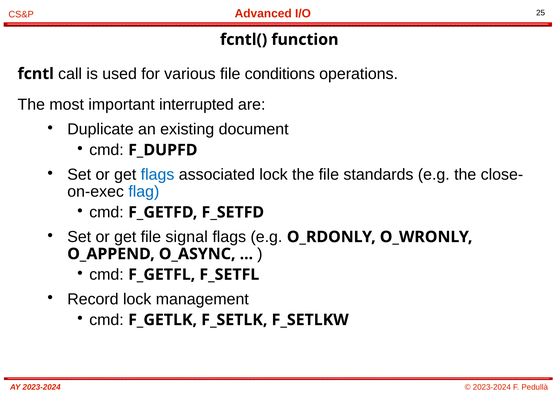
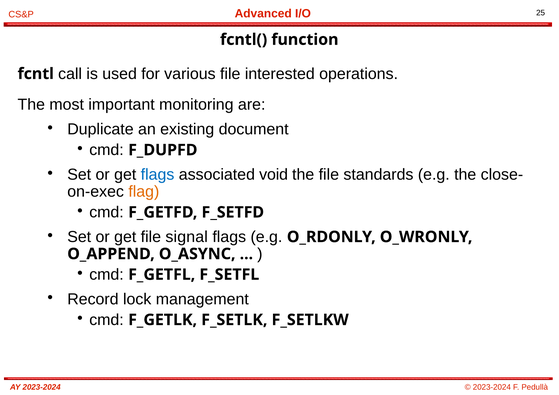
conditions: conditions -> interested (280, 74)
interrupted: interrupted -> monitoring (196, 105)
associated lock: lock -> void (274, 175)
flag colour: blue -> orange (144, 192)
